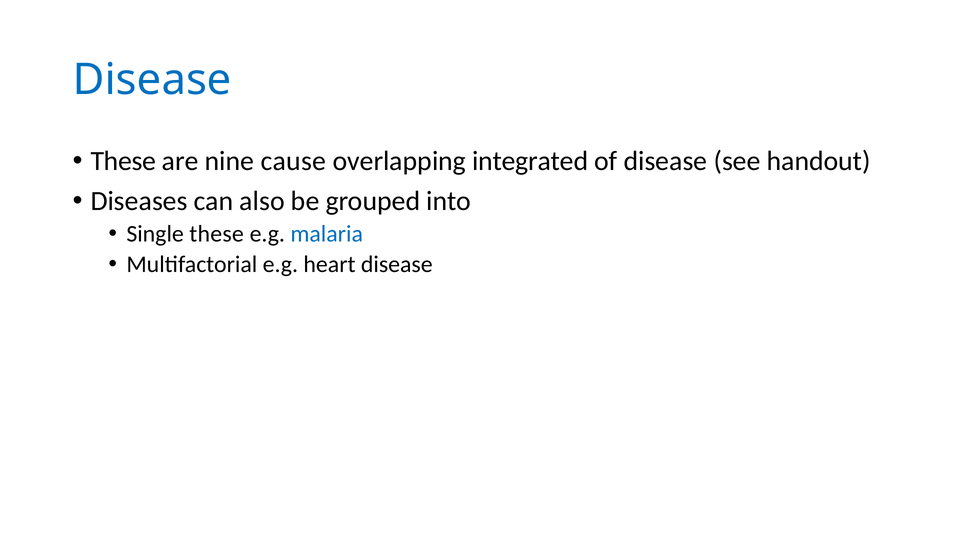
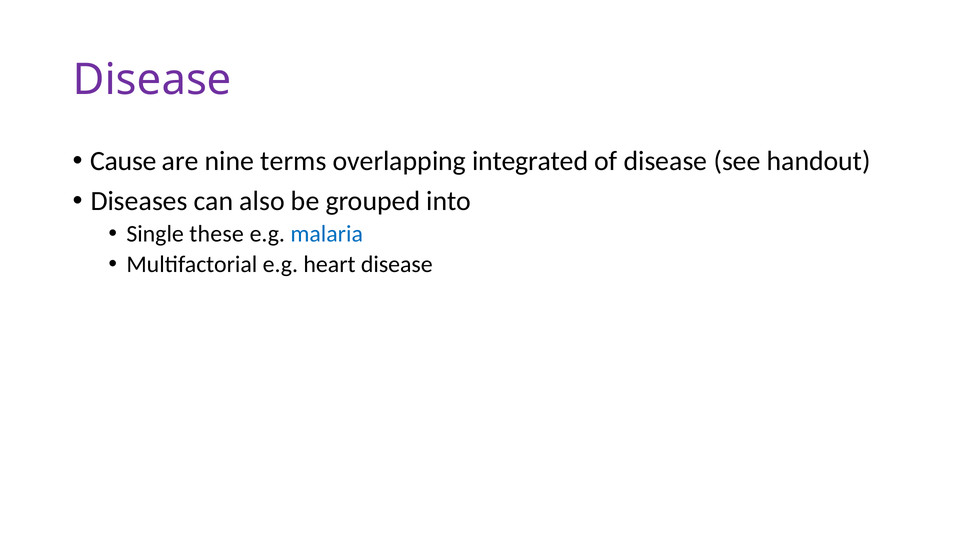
Disease colour: blue -> purple (152, 80)
These: These -> Cause (123, 161)
cause: cause -> terms (293, 161)
